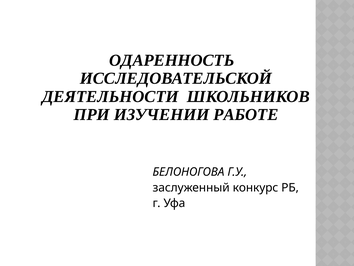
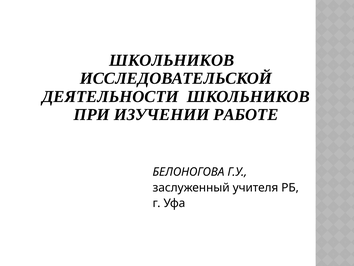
ОДАРЕННОСТЬ: ОДАРЕННОСТЬ -> ШКОЛЬНИКОВ (172, 60)
конкурс: конкурс -> учителя (255, 187)
